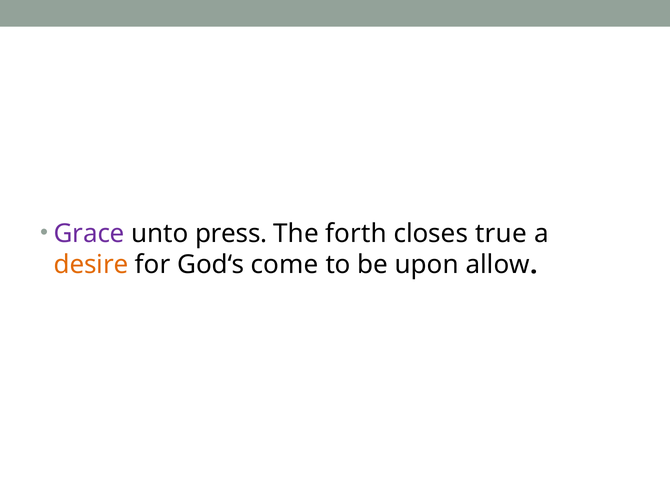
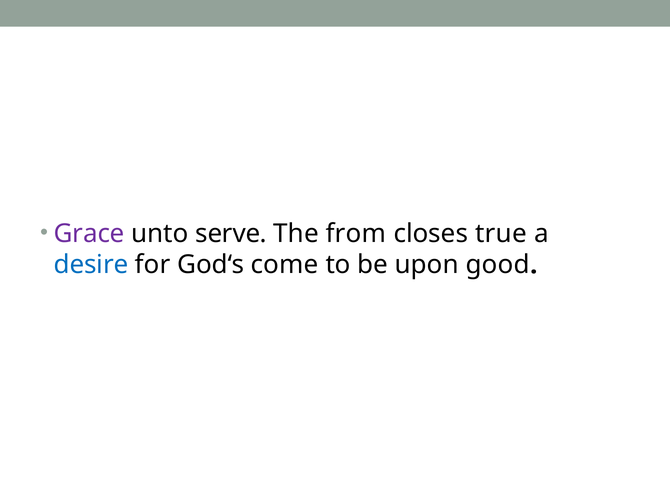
press: press -> serve (231, 234)
forth: forth -> from (356, 234)
desire colour: orange -> blue (91, 265)
allow: allow -> good (498, 265)
